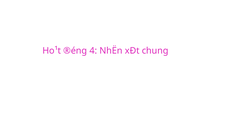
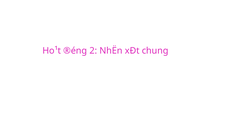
4: 4 -> 2 (93, 51)
